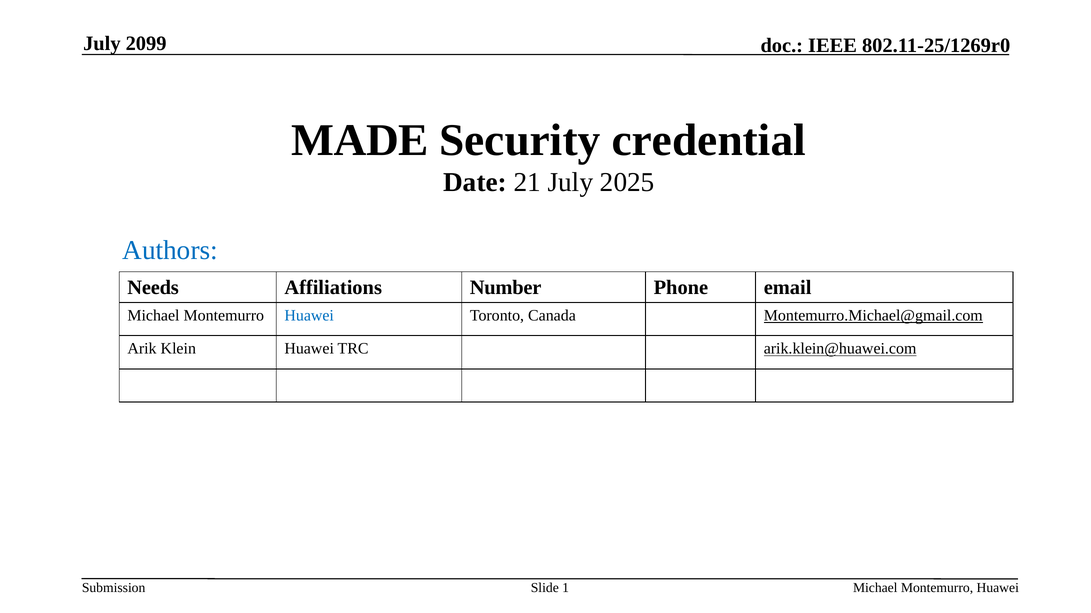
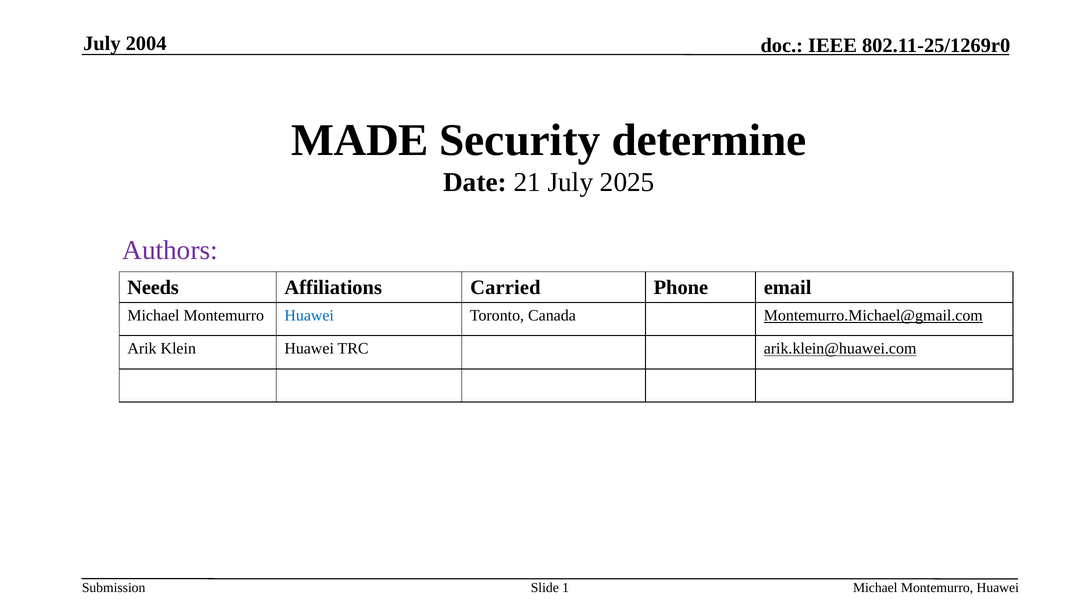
2099: 2099 -> 2004 (146, 43)
credential: credential -> determine (709, 140)
Authors colour: blue -> purple (170, 251)
Number: Number -> Carried (505, 288)
